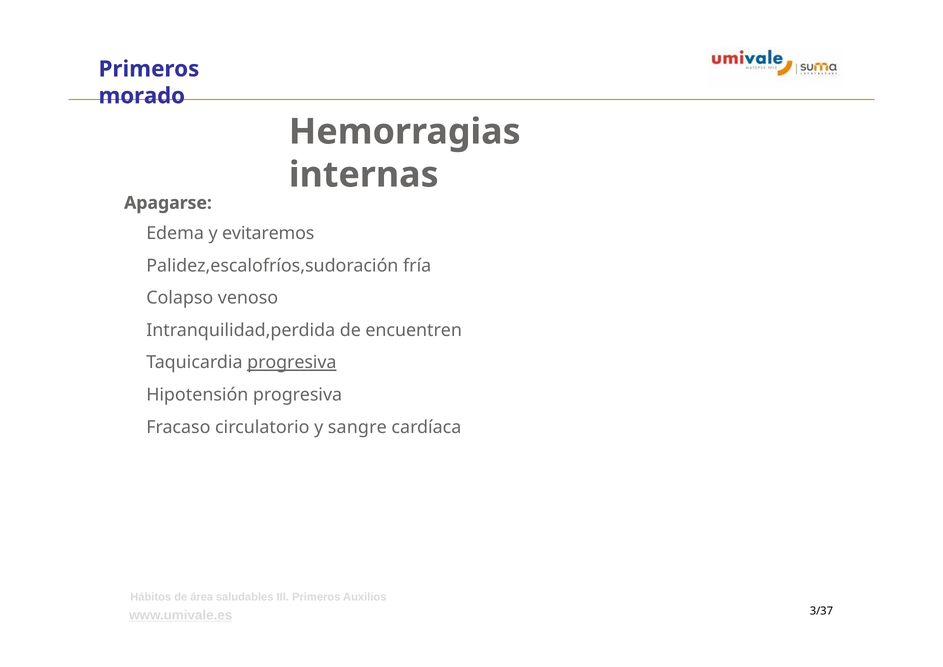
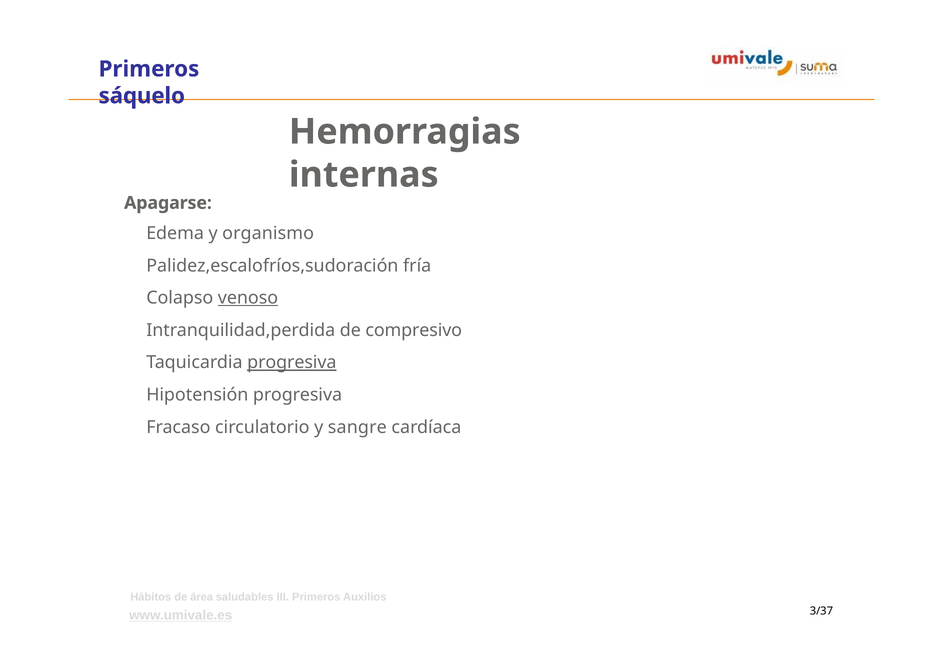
morado: morado -> sáquelo (142, 96)
evitaremos: evitaremos -> organismo (268, 233)
venoso underline: none -> present (248, 298)
encuentren: encuentren -> compresivo (414, 330)
